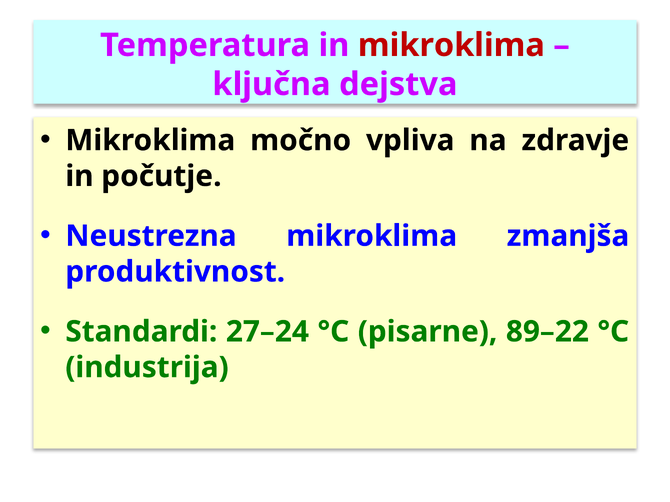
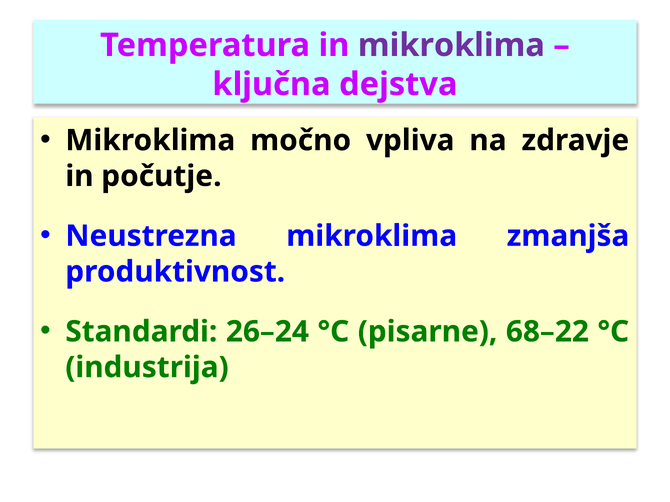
mikroklima colour: red -> purple (451, 45)
27–24: 27–24 -> 26–24 (267, 332)
89–22: 89–22 -> 68–22 (547, 332)
